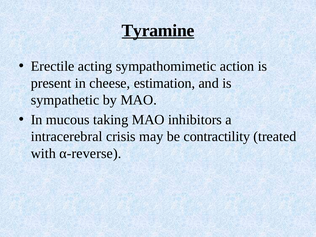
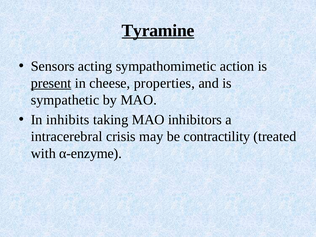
Erectile: Erectile -> Sensors (53, 66)
present underline: none -> present (51, 83)
estimation: estimation -> properties (164, 83)
mucous: mucous -> inhibits (68, 120)
α-reverse: α-reverse -> α-enzyme (91, 153)
